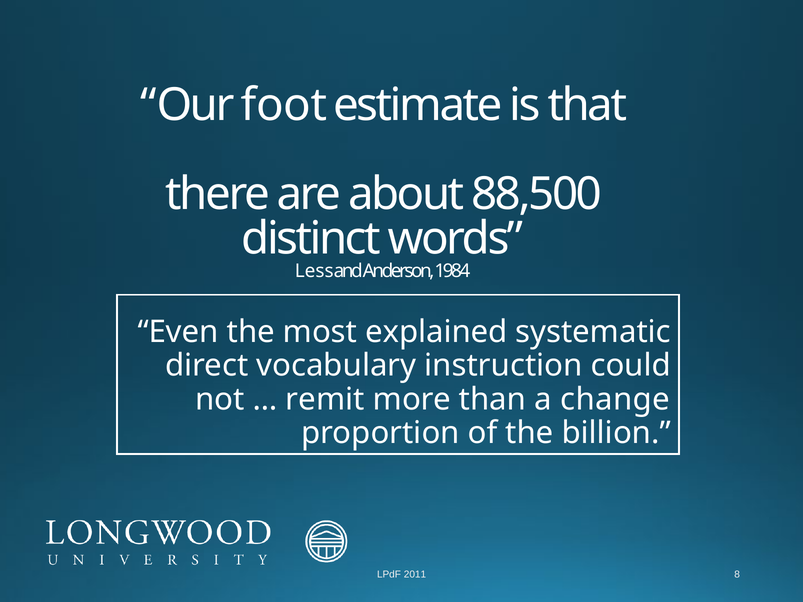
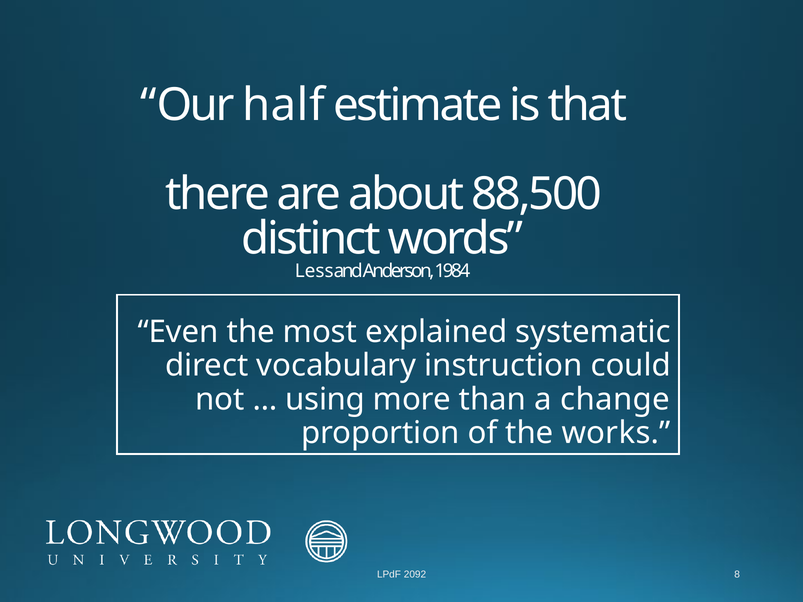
foot: foot -> half (284, 105)
remit: remit -> using (325, 400)
billion: billion -> works (616, 433)
2011: 2011 -> 2092 (415, 575)
